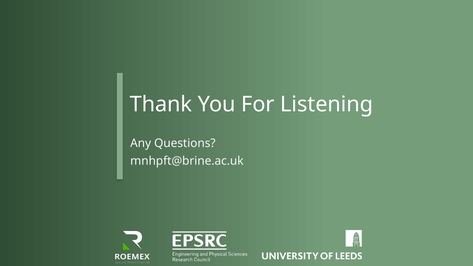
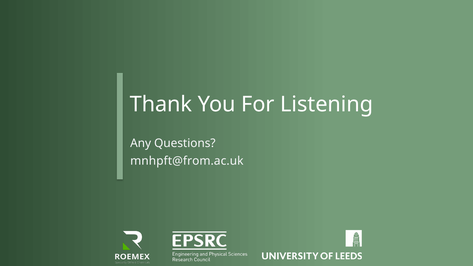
mnhpft@brine.ac.uk: mnhpft@brine.ac.uk -> mnhpft@from.ac.uk (187, 161)
